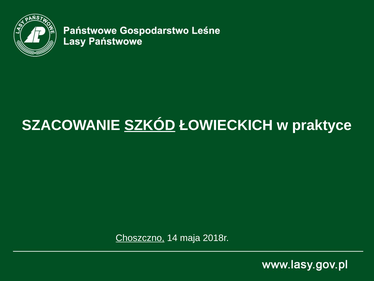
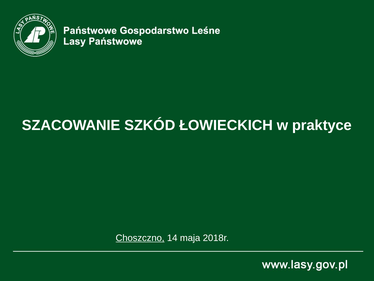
SZKÓD underline: present -> none (150, 125)
